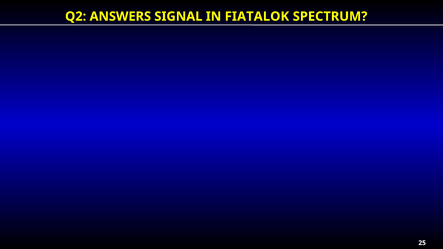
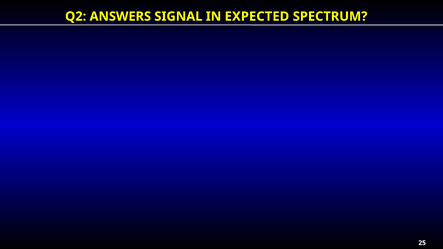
FIATALOK: FIATALOK -> EXPECTED (257, 16)
